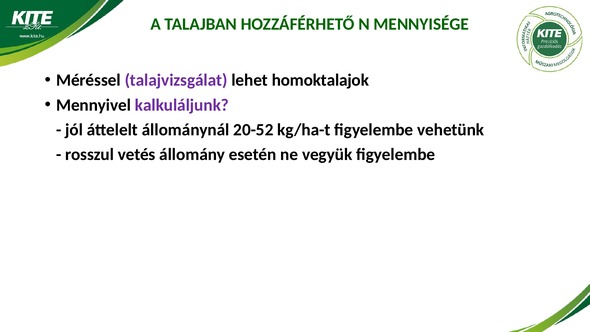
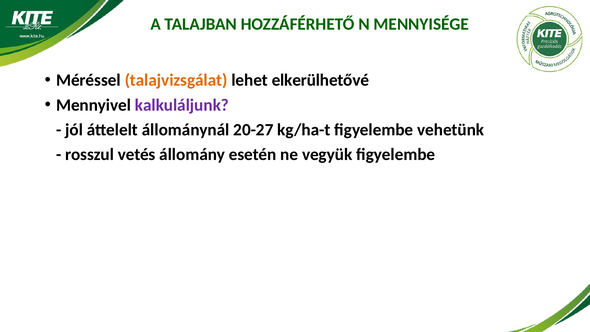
talajvizsgálat colour: purple -> orange (176, 80)
homoktalajok: homoktalajok -> elkerülhetővé (320, 80)
20-52: 20-52 -> 20-27 (253, 130)
